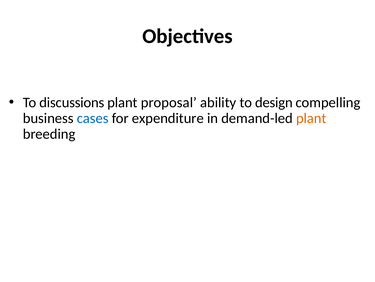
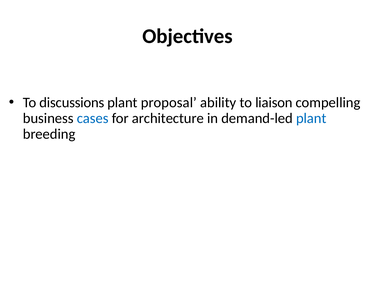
design: design -> liaison (274, 102)
expenditure: expenditure -> architecture (168, 118)
plant colour: orange -> blue (311, 118)
